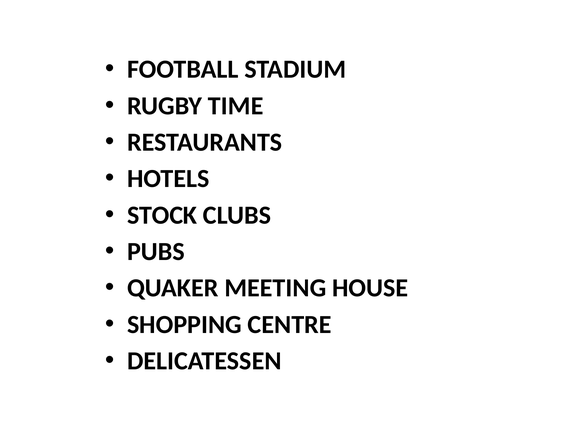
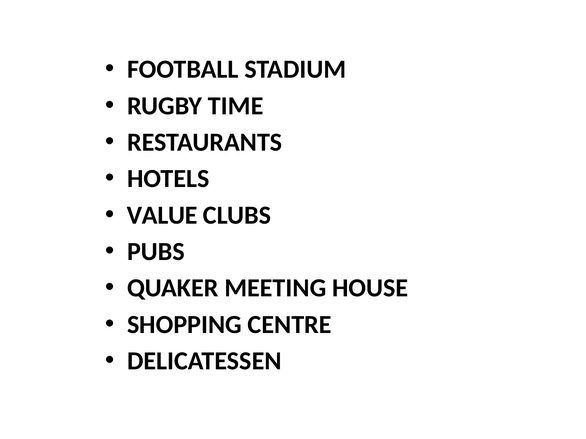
STOCK: STOCK -> VALUE (162, 215)
